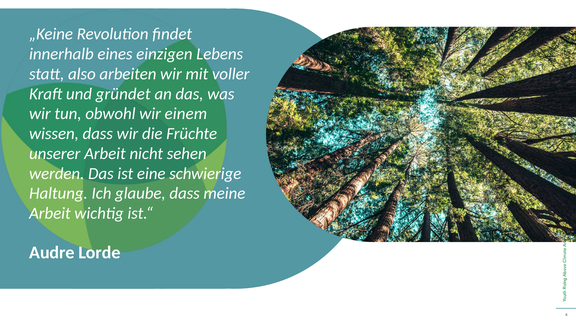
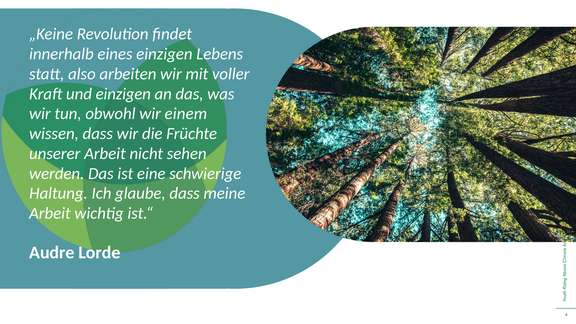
und gründet: gründet -> einzigen (123, 94)
